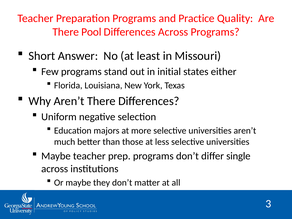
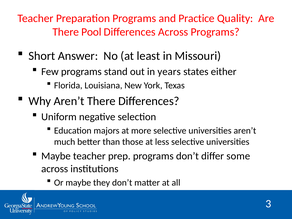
initial: initial -> years (169, 72)
single: single -> some (238, 156)
